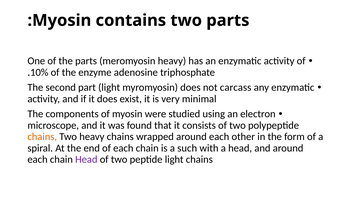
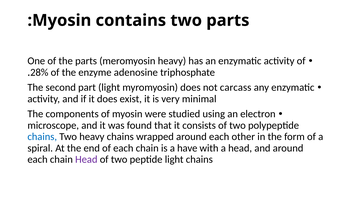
10%: 10% -> 28% (39, 72)
chains colour: orange -> blue (42, 136)
such: such -> have (187, 148)
